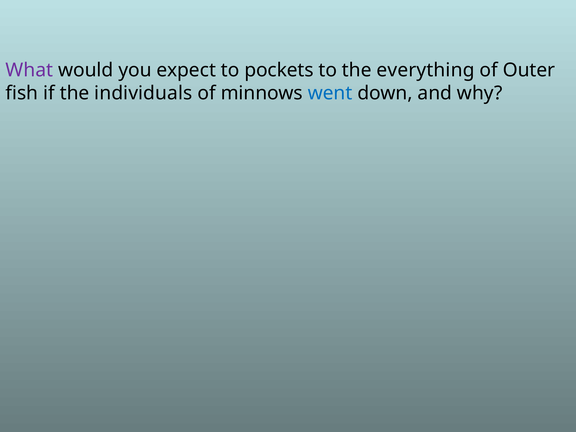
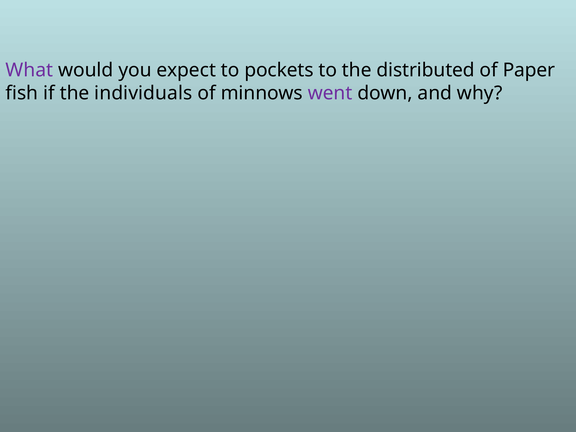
everything: everything -> distributed (426, 70)
Outer: Outer -> Paper (529, 70)
went colour: blue -> purple (330, 93)
